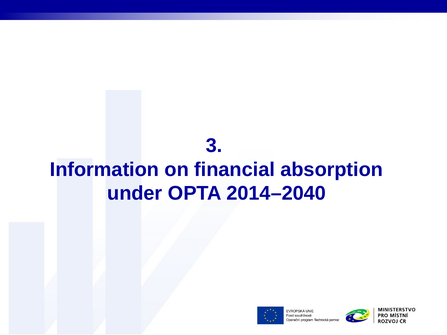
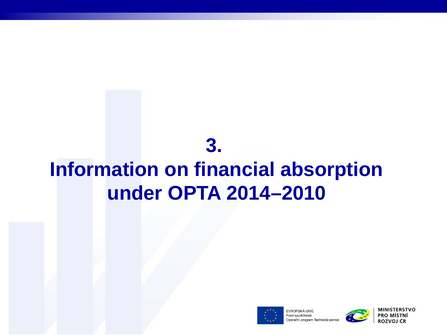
2014–2040: 2014–2040 -> 2014–2010 (276, 194)
